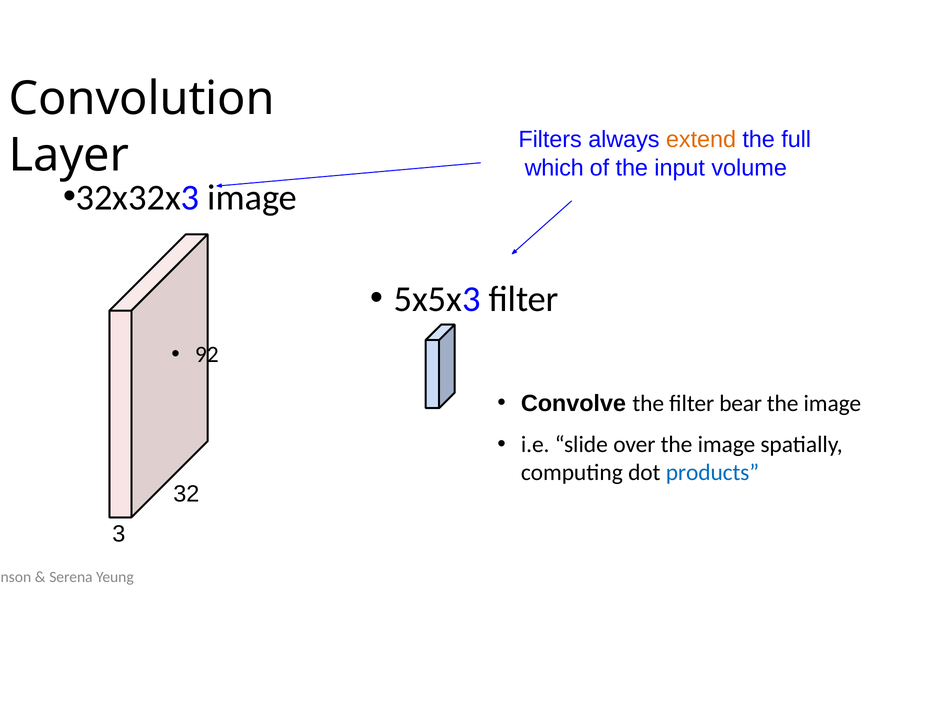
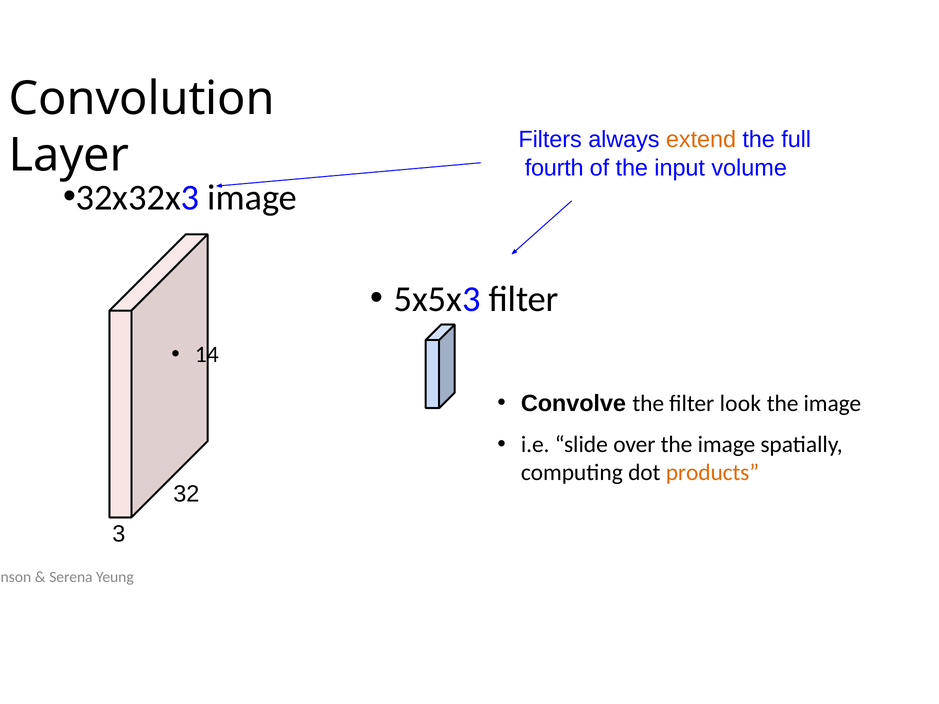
which: which -> fourth (554, 168)
92: 92 -> 14 (207, 355)
bear: bear -> look (740, 403)
products colour: blue -> orange (712, 473)
